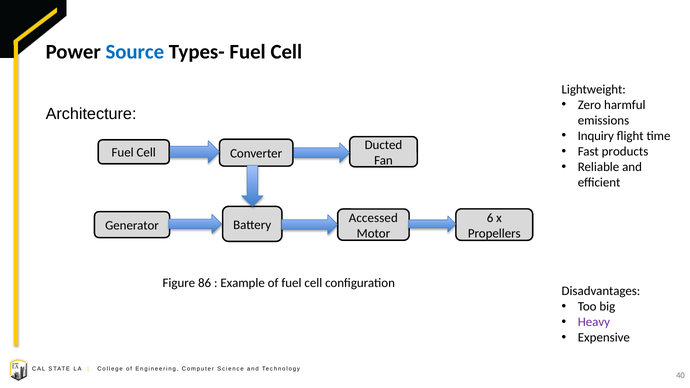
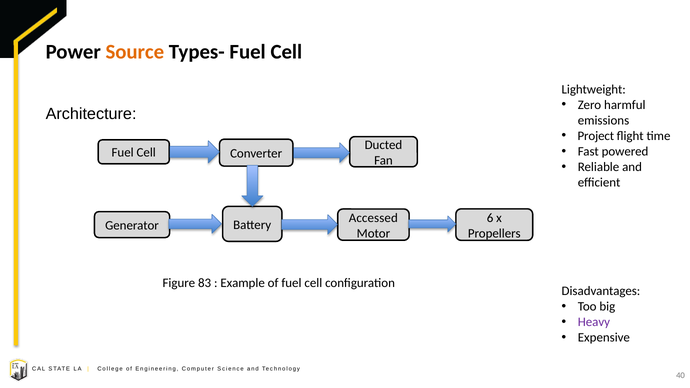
Source colour: blue -> orange (135, 52)
Inquiry: Inquiry -> Project (596, 136)
products: products -> powered (625, 151)
86: 86 -> 83 (205, 283)
